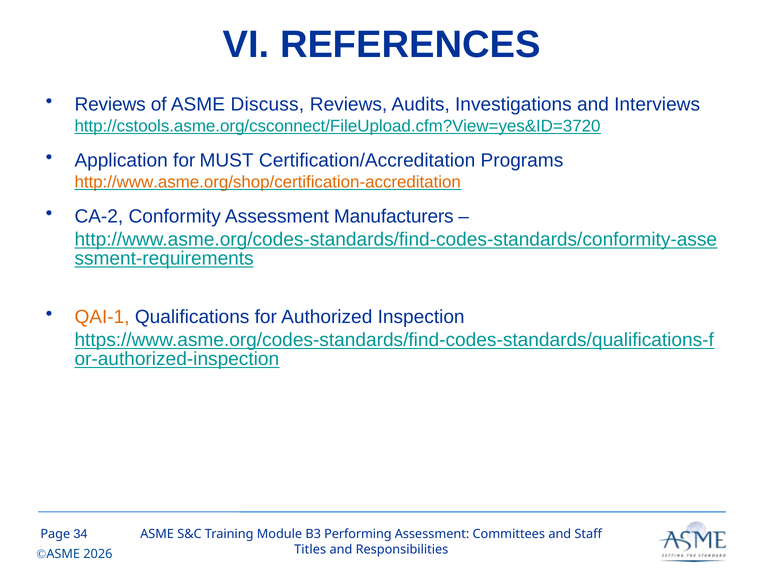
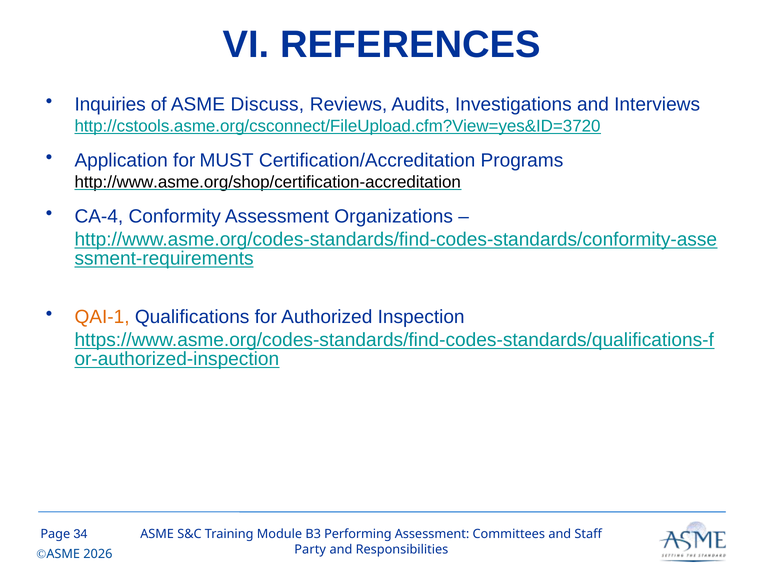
Reviews: Reviews -> Inquiries (110, 104)
http://www.asme.org/shop/certification-accreditation colour: orange -> black (268, 182)
CA-2: CA-2 -> CA-4 (99, 216)
Manufacturers: Manufacturers -> Organizations (394, 216)
Titles: Titles -> Party (310, 549)
